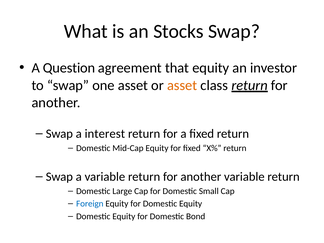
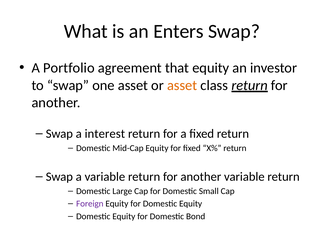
Stocks: Stocks -> Enters (178, 31)
Question: Question -> Portfolio (69, 68)
Foreign colour: blue -> purple (90, 204)
